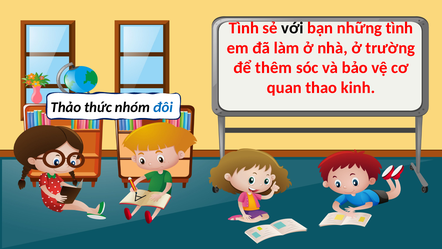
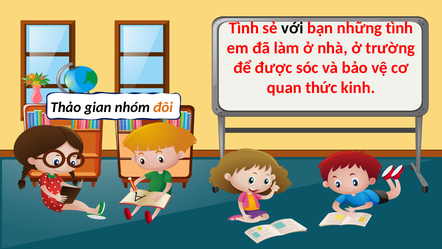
thêm: thêm -> được (274, 68)
thao: thao -> thức (321, 88)
thức: thức -> gian (98, 107)
đôi colour: blue -> orange (163, 107)
